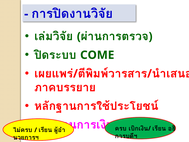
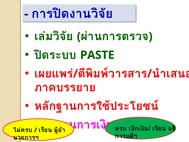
COME: COME -> PASTE (97, 55)
